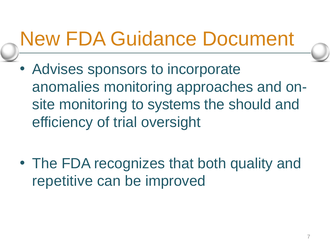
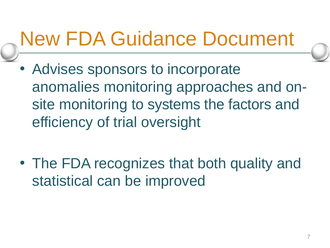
should: should -> factors (250, 104)
repetitive: repetitive -> statistical (63, 181)
